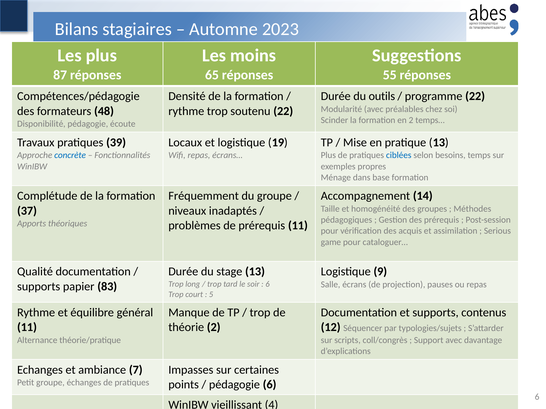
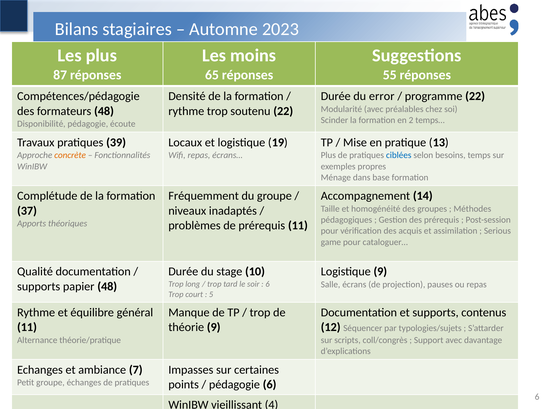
outils: outils -> error (382, 96)
concrète colour: blue -> orange (70, 156)
stage 13: 13 -> 10 (255, 272)
papier 83: 83 -> 48 (107, 287)
théorie 2: 2 -> 9 (214, 328)
